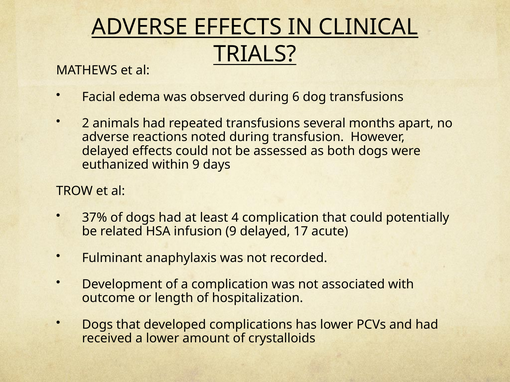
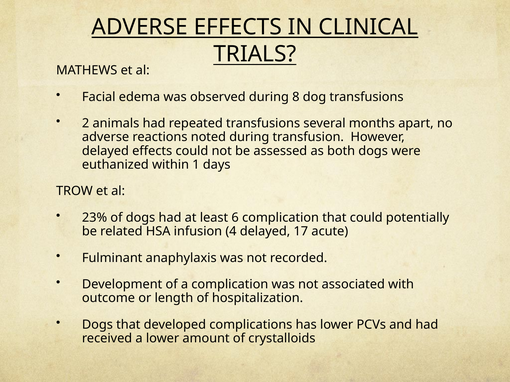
6: 6 -> 8 (296, 97)
within 9: 9 -> 1 (196, 165)
37%: 37% -> 23% (95, 218)
4: 4 -> 6 (235, 218)
infusion 9: 9 -> 4 (231, 232)
